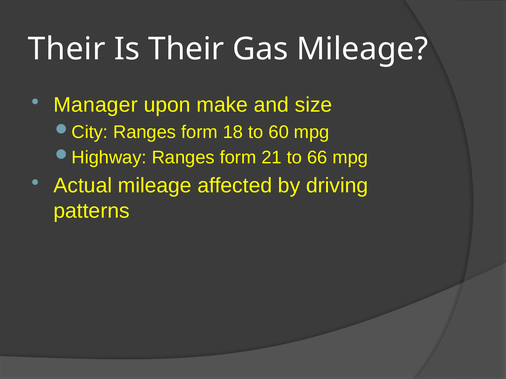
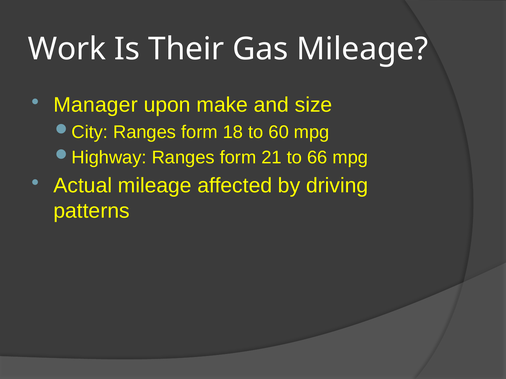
Their: Their -> Work (67, 49)
